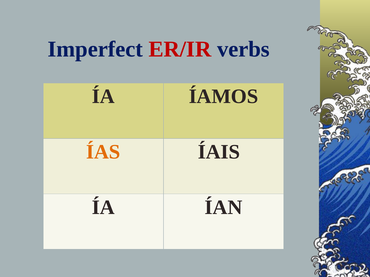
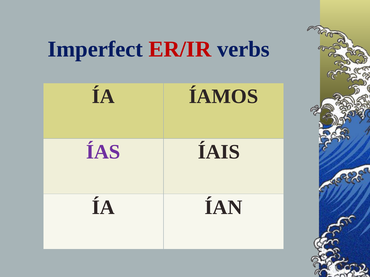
ÍAS colour: orange -> purple (103, 152)
